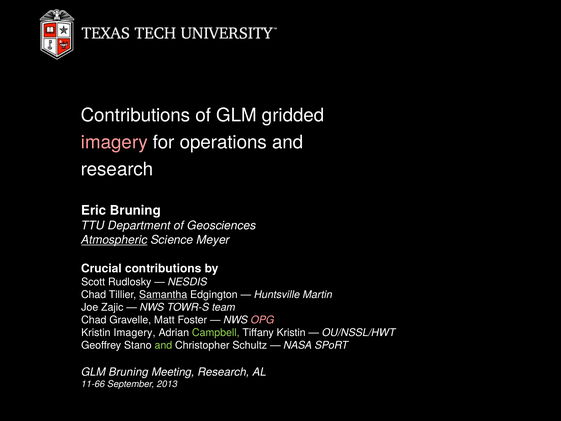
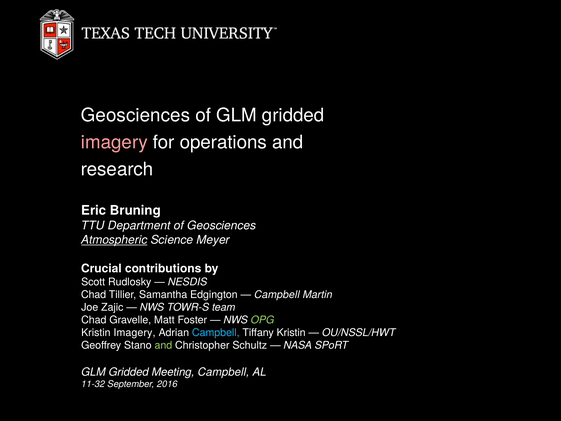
Contributions: Contributions -> Geosciences (136, 115)
Samantha underline: present -> none (163, 294)
Huntsville: Huntsville -> Campbell (277, 294)
OPG colour: pink -> light green (262, 320)
Campbell colour: light green -> light blue (216, 332)
Bruning: Bruning -> Gridded (129, 372)
Meeting Research: Research -> Campbell (224, 372)
11-66: 11-66 -> 11-32 (93, 384)
2013: 2013 -> 2016 (167, 384)
